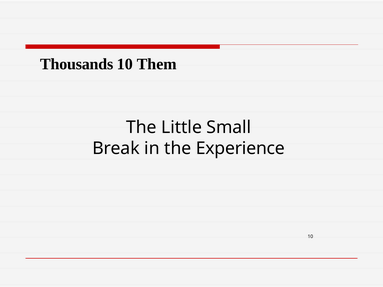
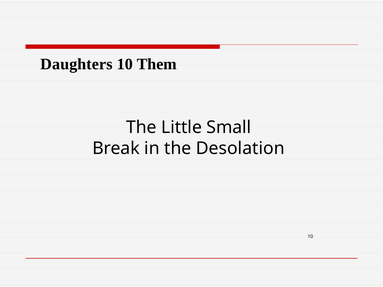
Thousands: Thousands -> Daughters (77, 64)
Experience: Experience -> Desolation (240, 148)
